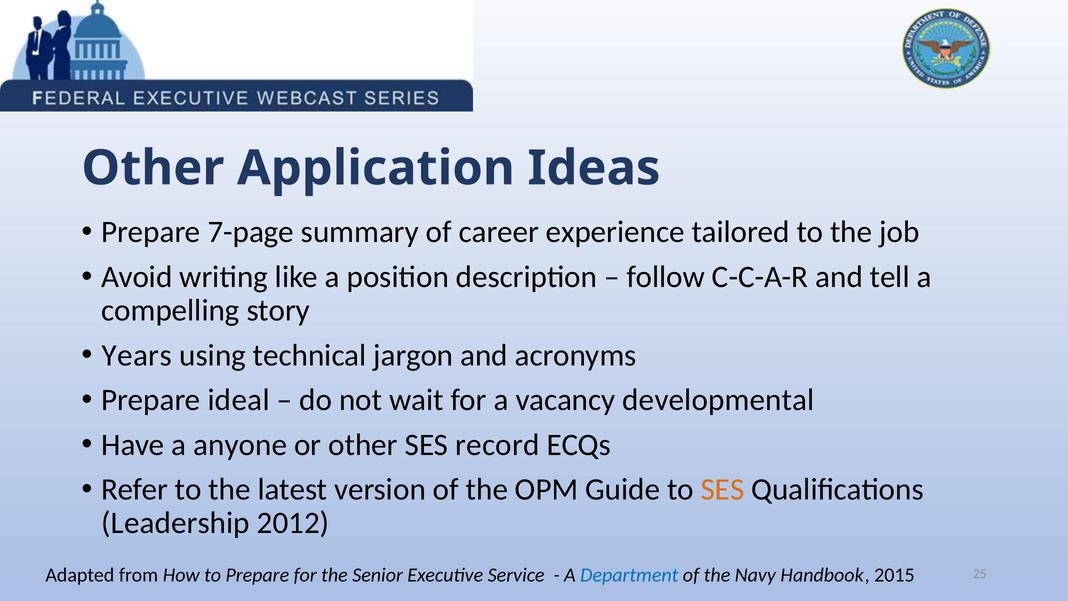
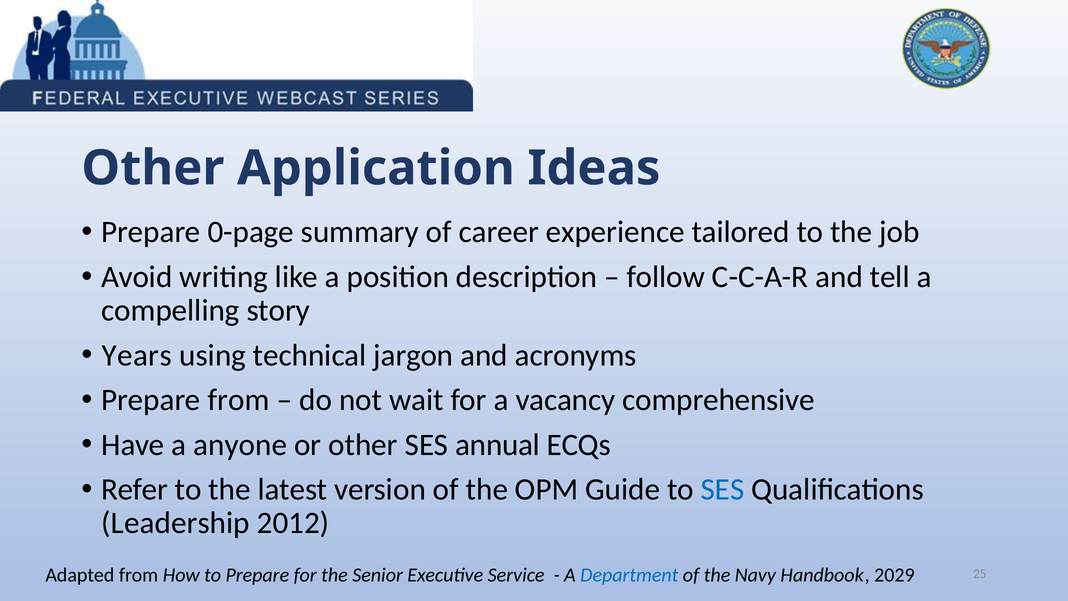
7-page: 7-page -> 0-page (251, 232)
Prepare ideal: ideal -> from (239, 400)
developmental: developmental -> comprehensive (719, 400)
record: record -> annual (498, 445)
SES colour: orange -> blue (722, 489)
2015: 2015 -> 2029 (894, 575)
